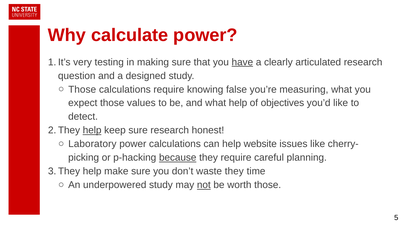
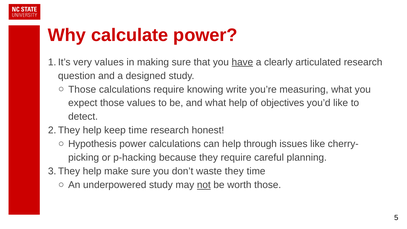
very testing: testing -> values (109, 62)
false: false -> write (237, 89)
help underline: present -> none (92, 130)
keep sure: sure -> time (138, 130)
Laboratory: Laboratory -> Hypothesis (92, 144)
website: website -> through (260, 144)
because underline: present -> none (178, 158)
